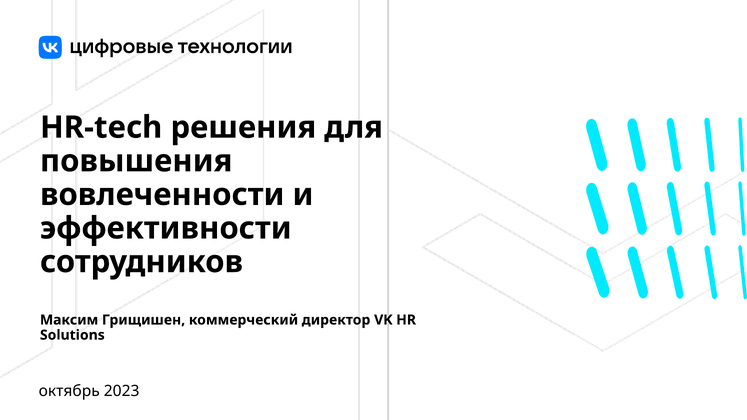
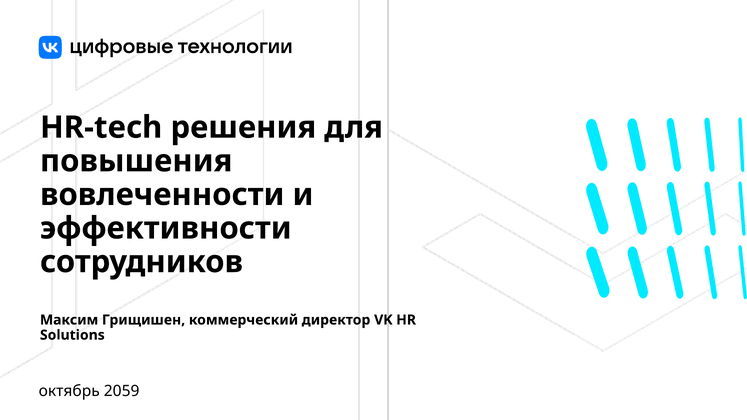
2023: 2023 -> 2059 (122, 391)
